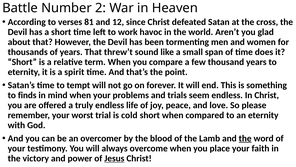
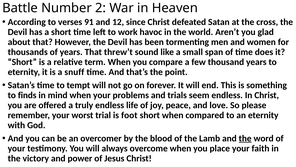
81: 81 -> 91 (89, 22)
spirit: spirit -> snuff (74, 72)
cold: cold -> foot (129, 115)
Jesus underline: present -> none (114, 158)
